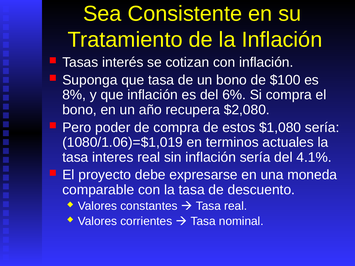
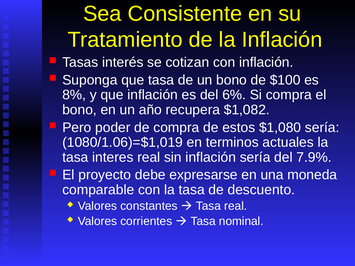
$2,080: $2,080 -> $1,082 (247, 110)
4.1%: 4.1% -> 7.9% (314, 157)
